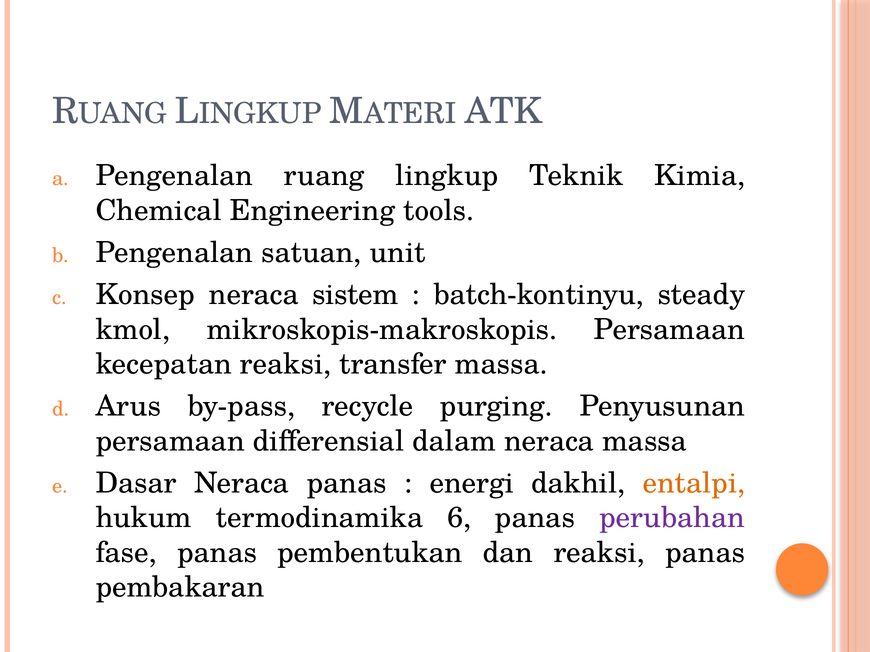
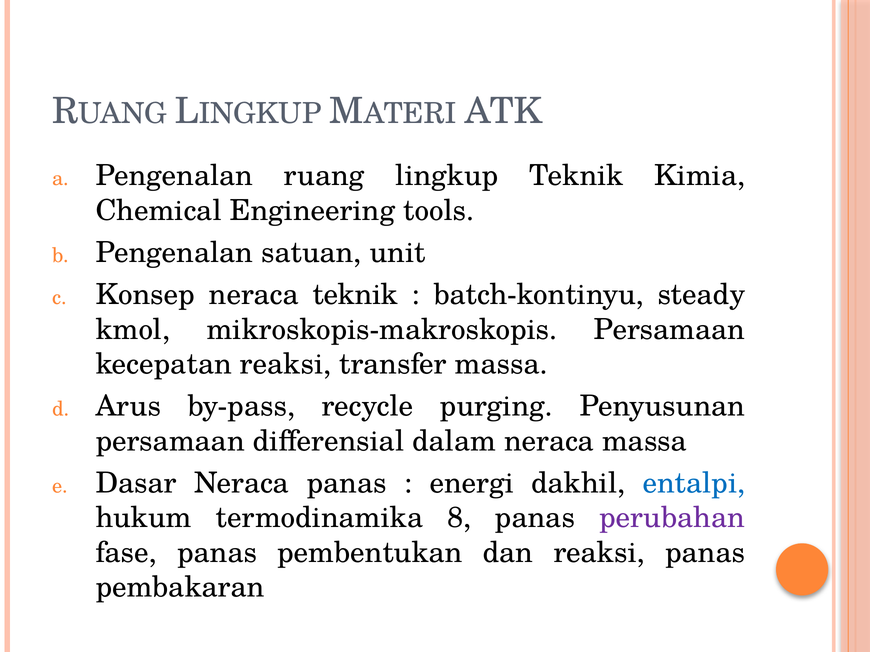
neraca sistem: sistem -> teknik (355, 295)
entalpi colour: orange -> blue (694, 483)
6: 6 -> 8 (459, 518)
